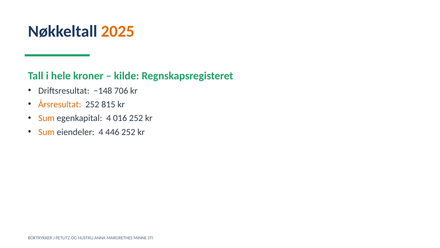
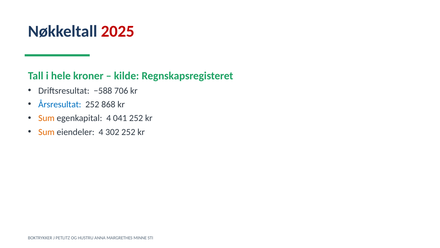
2025 colour: orange -> red (118, 31)
−148: −148 -> −588 (103, 90)
Årsresultat colour: orange -> blue (60, 104)
815: 815 -> 868 (108, 104)
016: 016 -> 041 (120, 118)
446: 446 -> 302 (112, 132)
